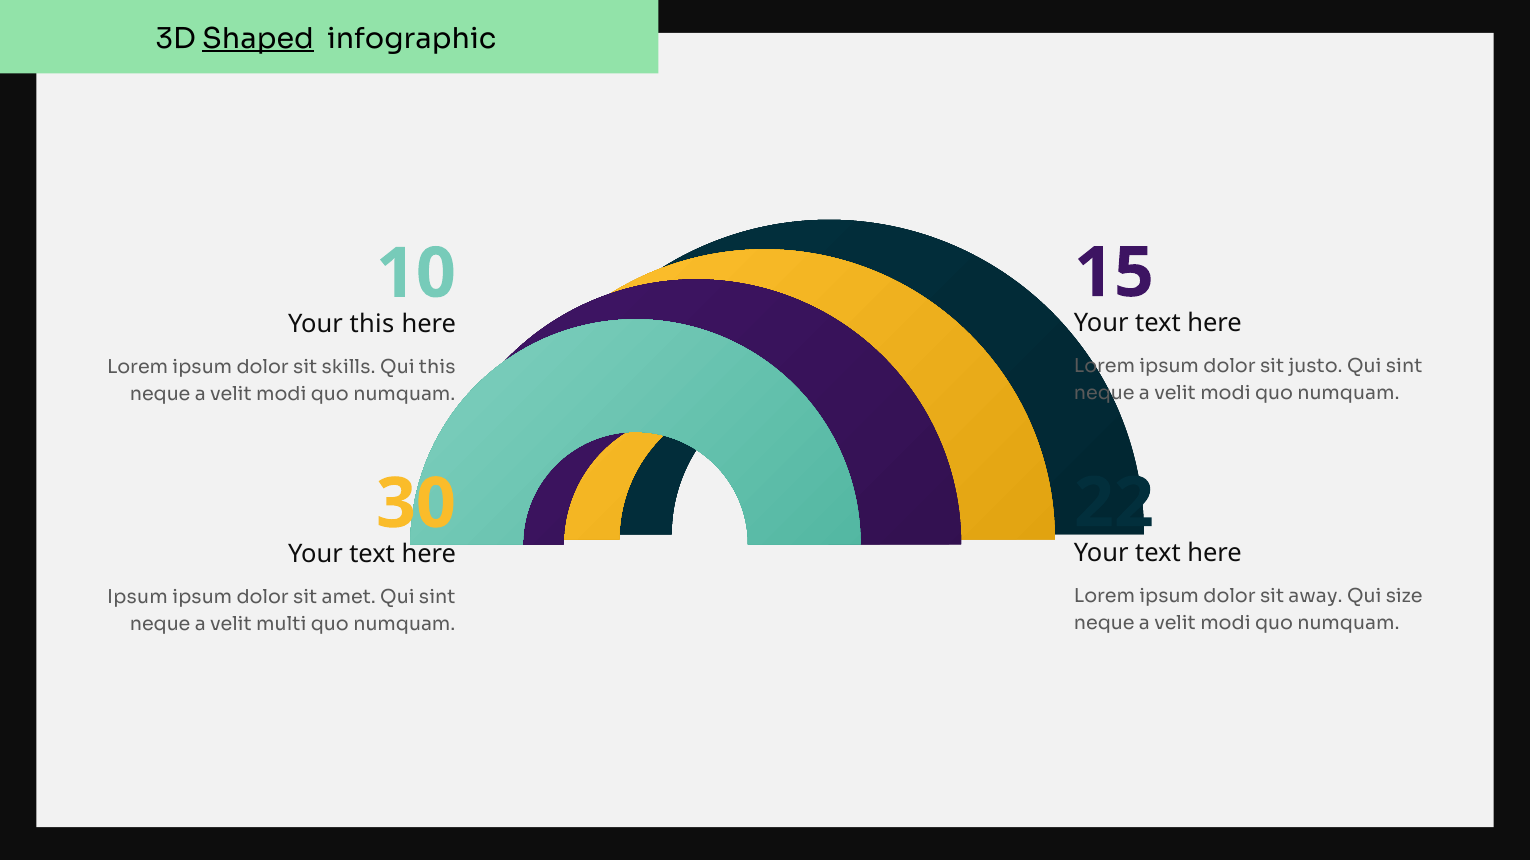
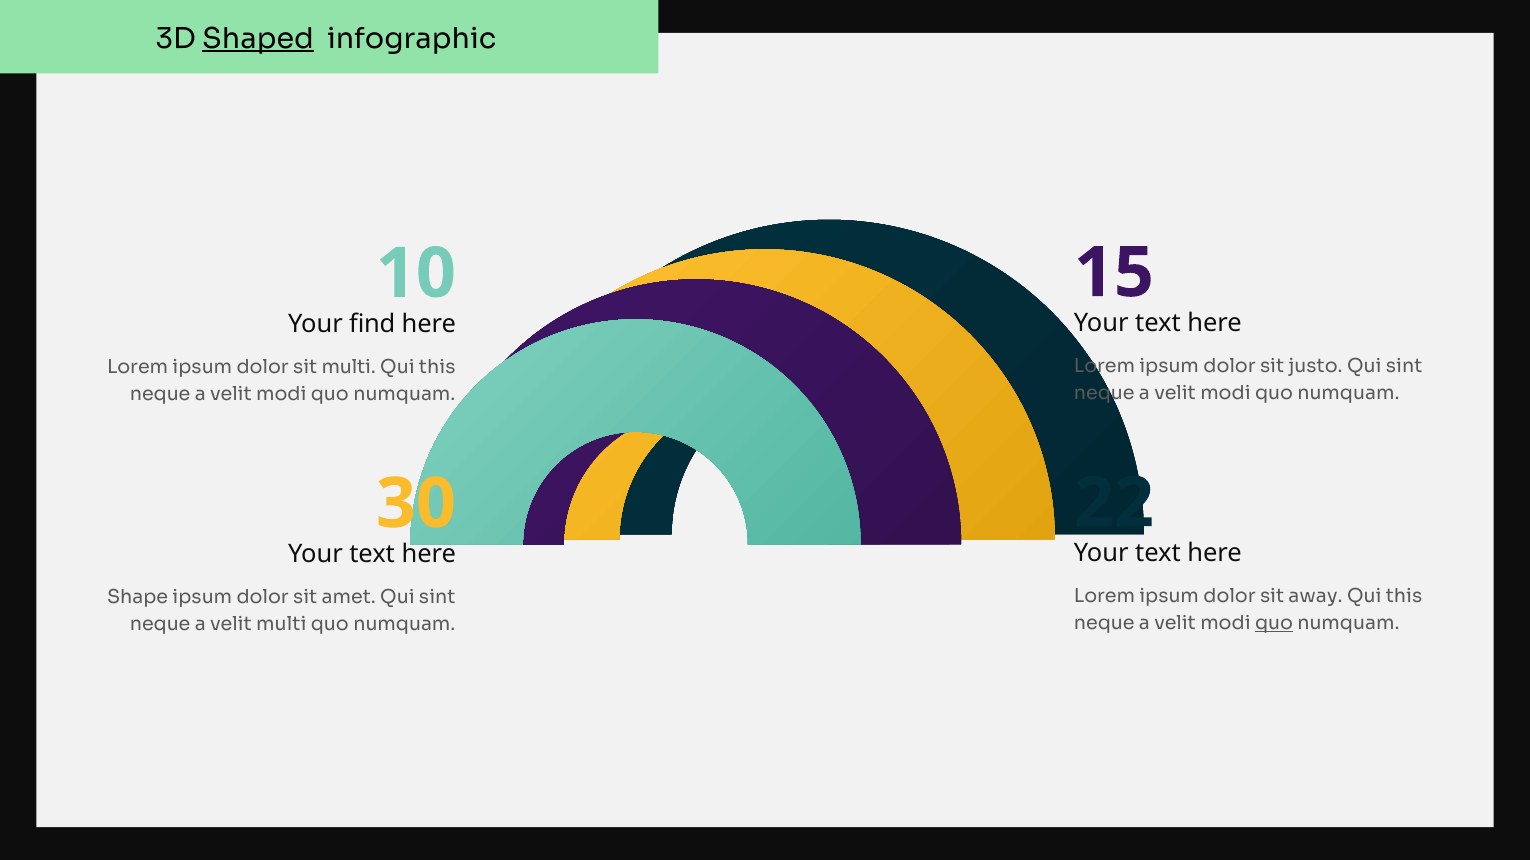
Your this: this -> find (372, 324)
sit skills: skills -> multi (349, 367)
size: size -> this (1404, 597)
Ipsum: Ipsum -> Shape (138, 597)
quo underline: none -> present (1274, 624)
